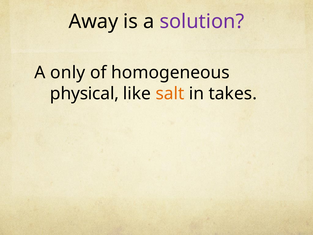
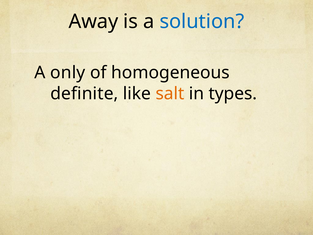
solution colour: purple -> blue (202, 21)
physical: physical -> definite (84, 93)
takes: takes -> types (233, 93)
